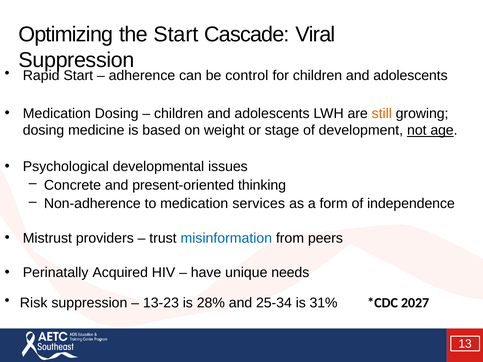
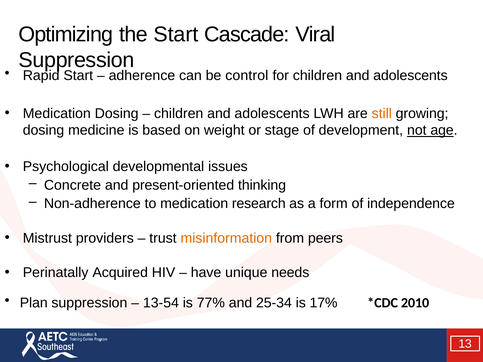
services: services -> research (259, 204)
misinformation colour: blue -> orange (226, 238)
Risk: Risk -> Plan (34, 303)
13-23: 13-23 -> 13-54 (161, 303)
28%: 28% -> 77% (211, 303)
31%: 31% -> 17% (324, 303)
2027: 2027 -> 2010 (415, 303)
